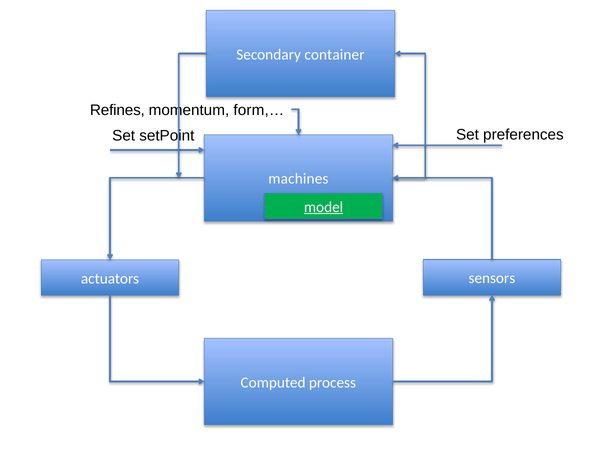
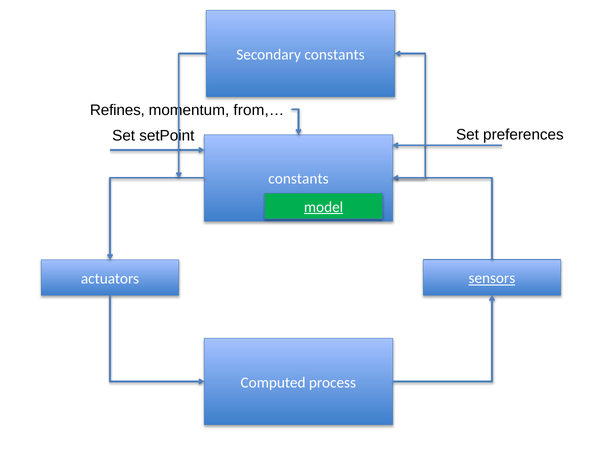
Secondary container: container -> constants (335, 55)
form,…: form,… -> from,… (259, 110)
machines: machines -> constants (298, 179)
sensors underline: none -> present (492, 279)
